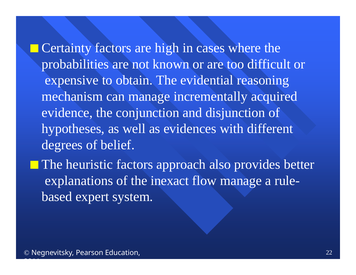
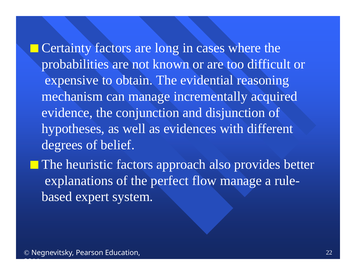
high: high -> long (167, 48)
inexact: inexact -> perfect (170, 181)
